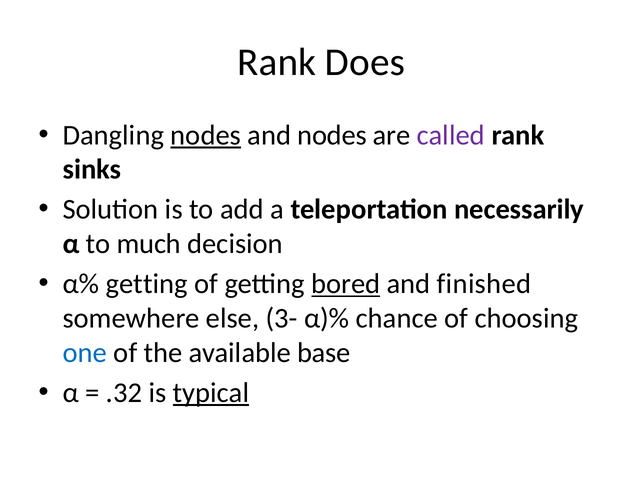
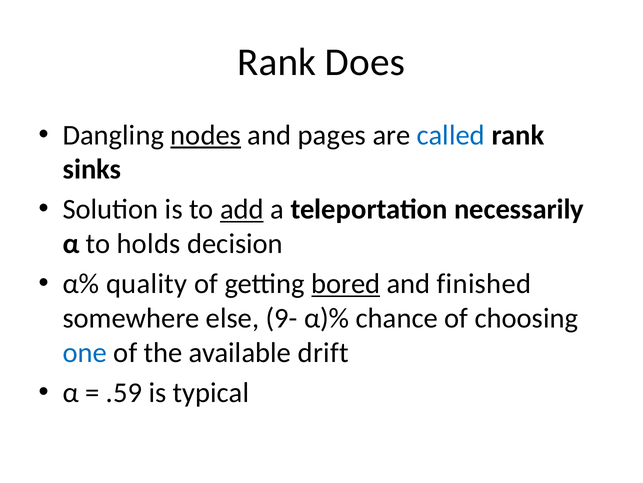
and nodes: nodes -> pages (332, 135)
called colour: purple -> blue (451, 135)
add underline: none -> present (242, 209)
much: much -> holds (149, 244)
α% getting: getting -> quality (147, 284)
3-: 3- -> 9- (282, 318)
base: base -> drift (323, 352)
.32: .32 -> .59 (124, 392)
typical underline: present -> none (211, 392)
